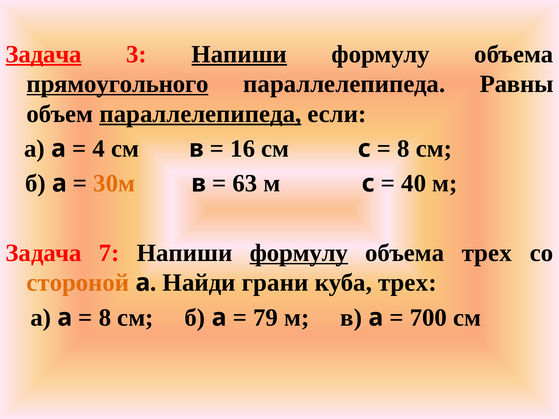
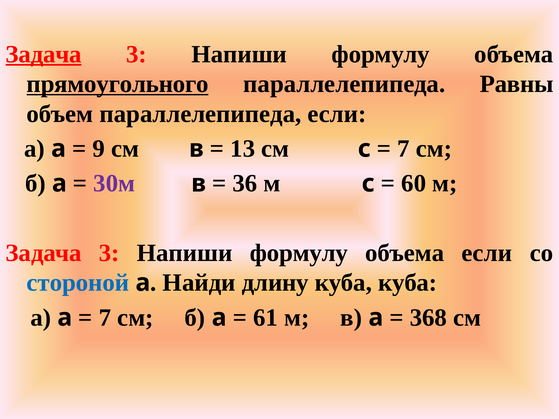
Напиши underline: present -> none (239, 54)
параллелепипеда underline: present -> none (200, 114)
4: 4 -> 9 (99, 149)
16: 16 -> 13 (243, 149)
8: 8 -> 7 (404, 149)
30м colour: orange -> purple (114, 183)
63: 63 -> 36 (245, 183)
40: 40 -> 60 (414, 183)
7: 7 -> 3 (109, 253)
формулу underline: present -> none (299, 253)
объема трех: трех -> если (487, 253)
стороной colour: orange -> blue (78, 283)
грани: грани -> длину (275, 283)
куба трех: трех -> куба (408, 283)
8: 8 -> 7 (105, 318)
79: 79 -> 61 (266, 318)
700: 700 -> 368 (428, 318)
